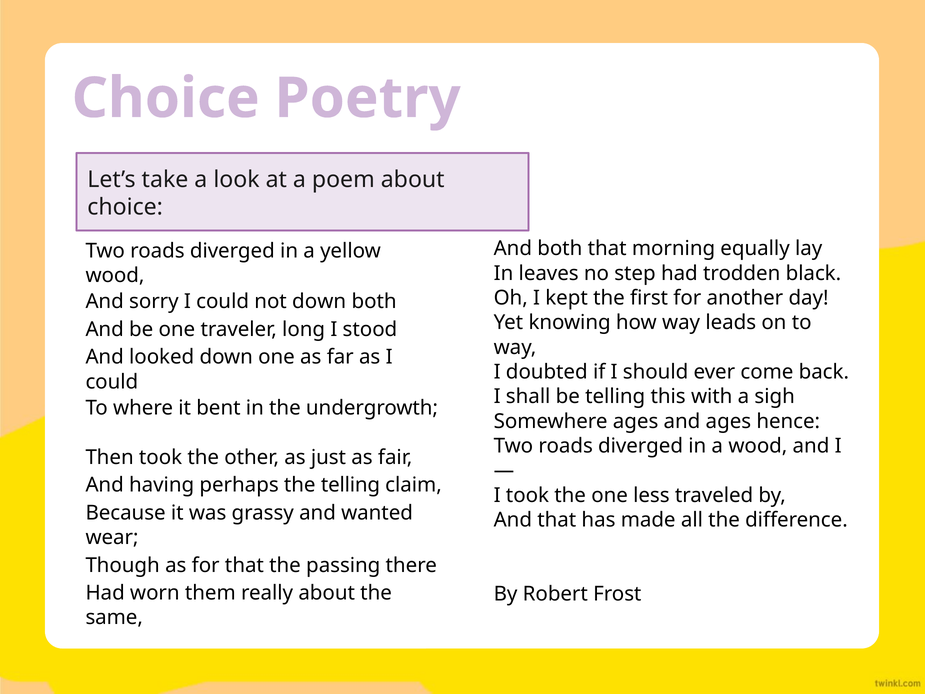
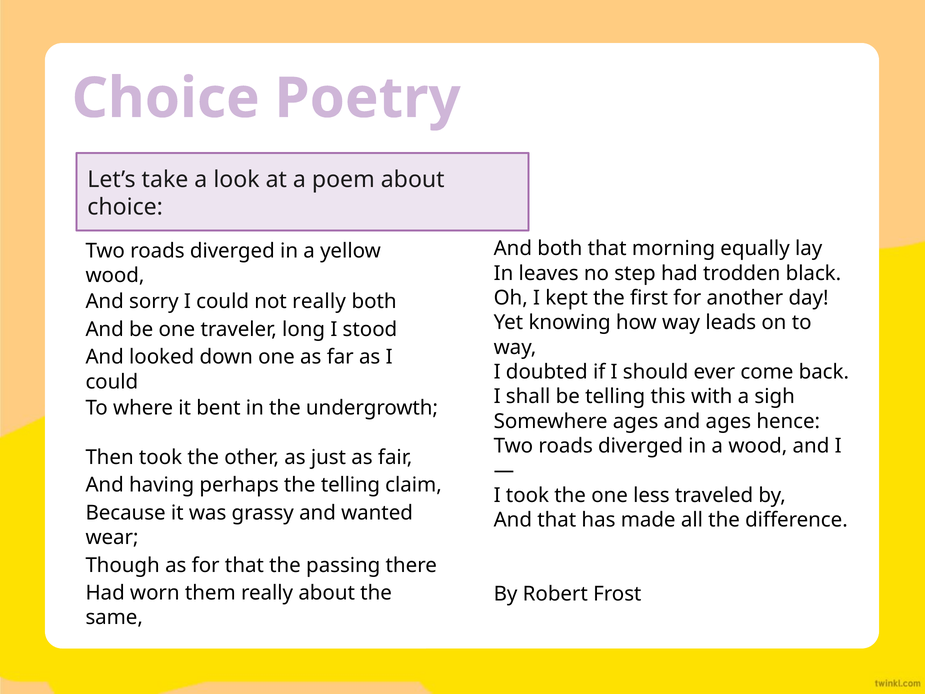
not down: down -> really (319, 301)
